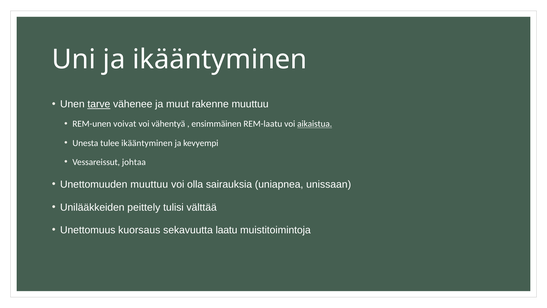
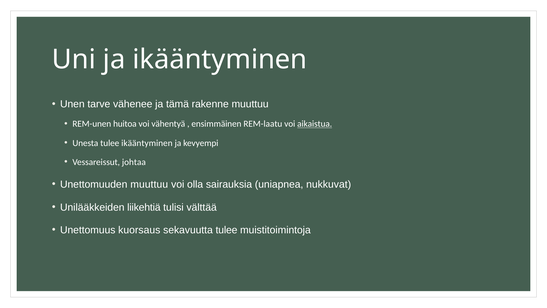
tarve underline: present -> none (99, 104)
muut: muut -> tämä (177, 104)
voivat: voivat -> huitoa (125, 124)
unissaan: unissaan -> nukkuvat (329, 184)
peittely: peittely -> liikehtiä (144, 207)
sekavuutta laatu: laatu -> tulee (226, 230)
